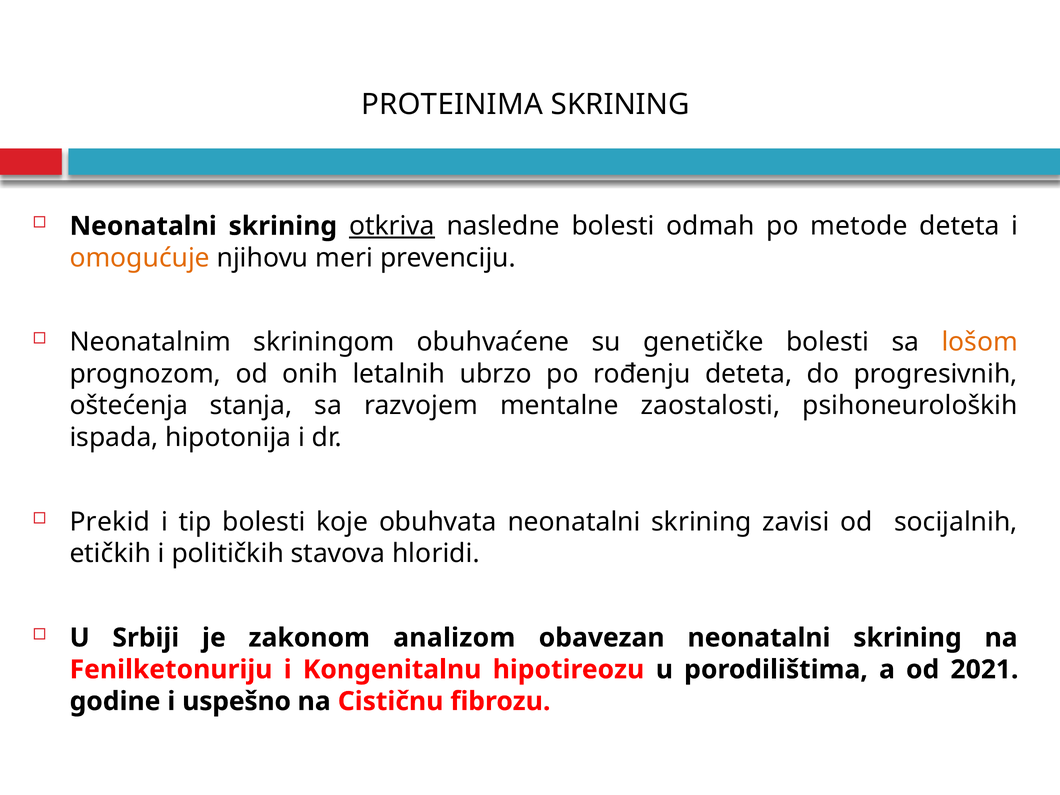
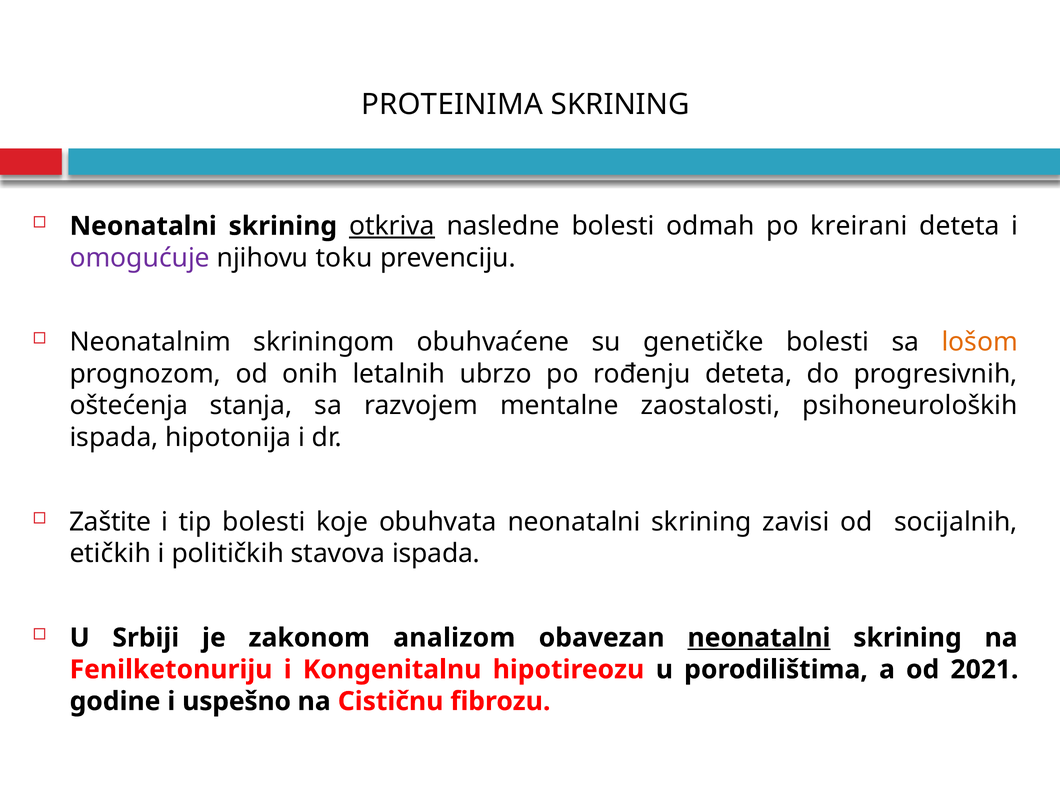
metode: metode -> kreirani (859, 226)
omogućuje colour: orange -> purple (140, 258)
meri: meri -> toku (344, 258)
Prekid: Prekid -> Zaštite (110, 522)
stavova hloridi: hloridi -> ispada (436, 554)
neonatalni underline: none -> present (759, 638)
